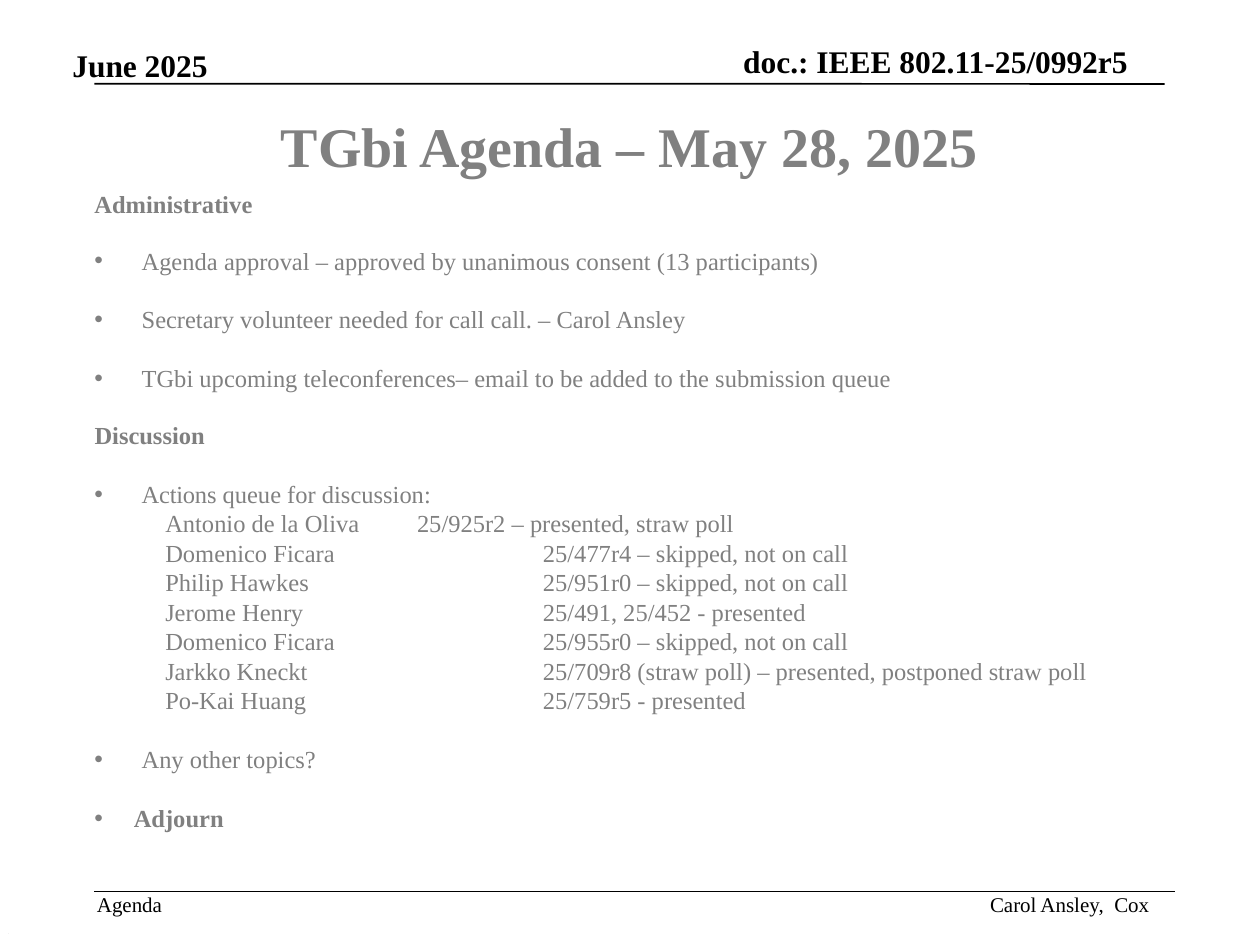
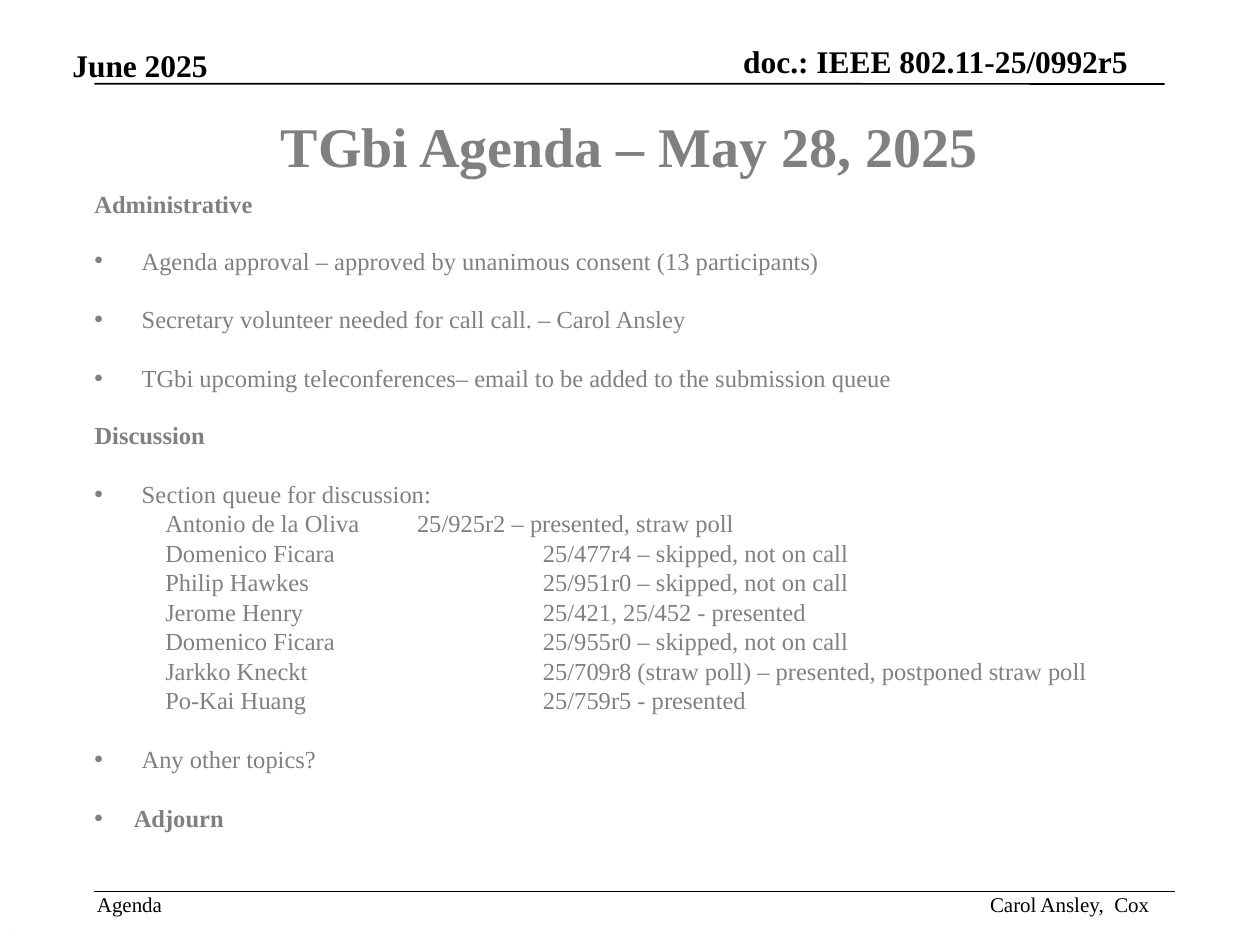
Actions: Actions -> Section (179, 496)
25/491: 25/491 -> 25/421 (580, 613)
